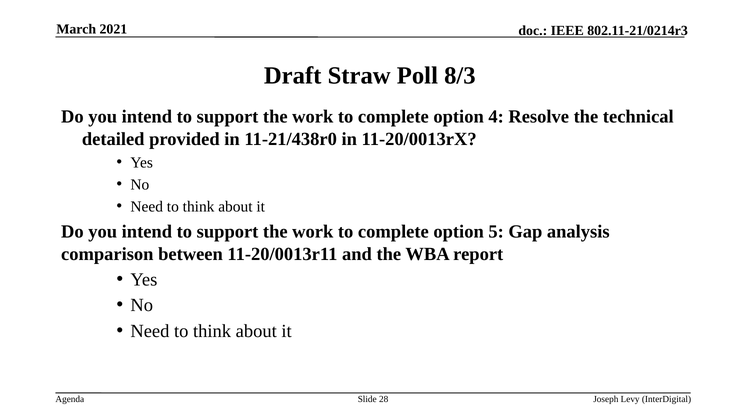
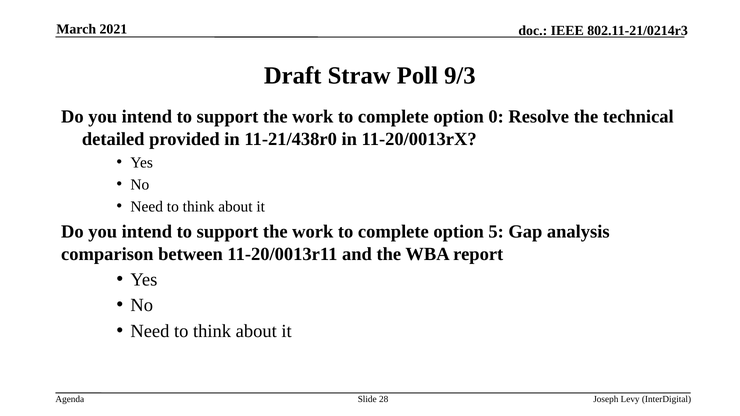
8/3: 8/3 -> 9/3 (460, 76)
4: 4 -> 0 (496, 117)
